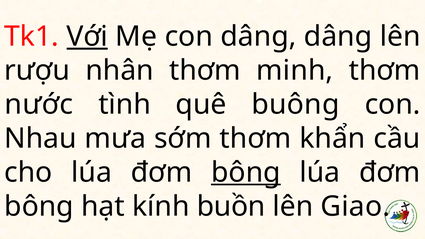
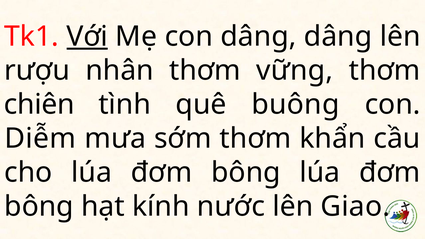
minh: minh -> vững (295, 70)
nước: nước -> chiên (39, 104)
Nhau: Nhau -> Diễm (40, 138)
bông underline: present -> none (246, 172)
buồn: buồn -> nước (231, 206)
